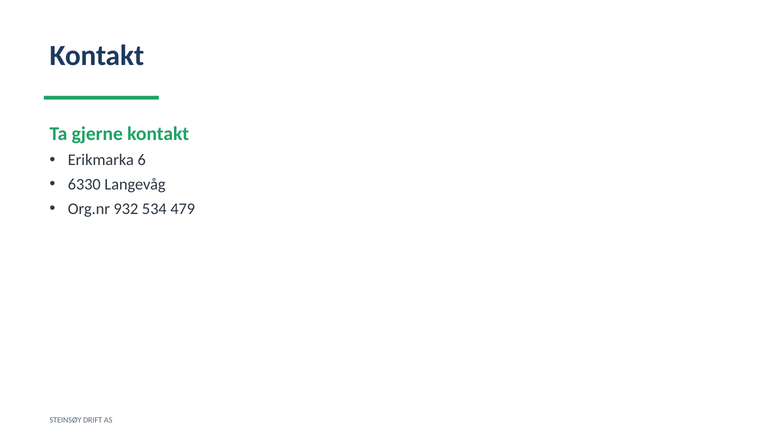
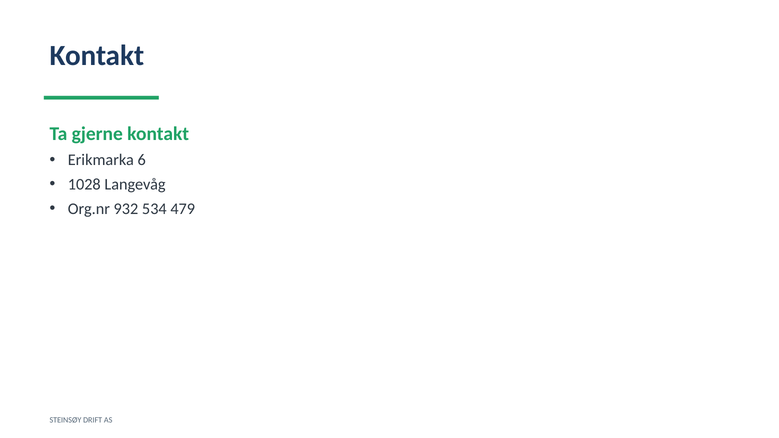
6330: 6330 -> 1028 (84, 185)
